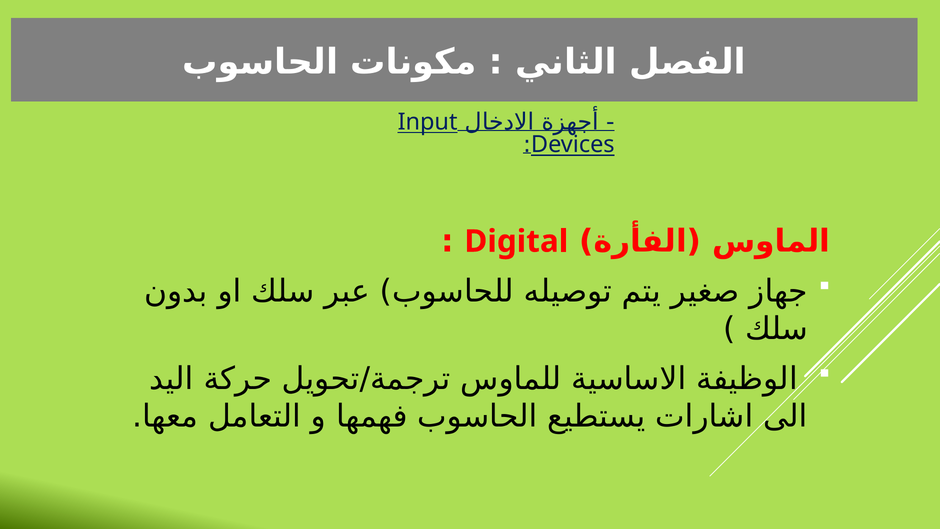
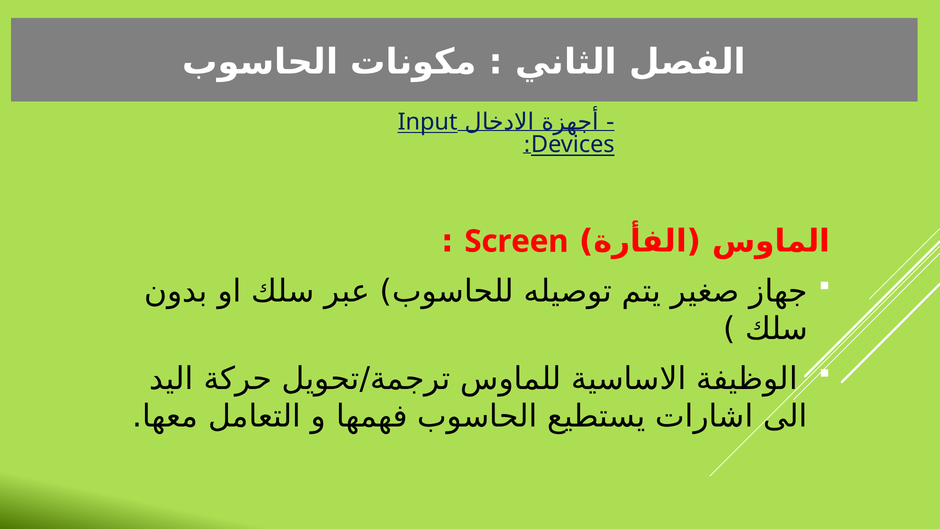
Digital: Digital -> Screen (516, 241)
